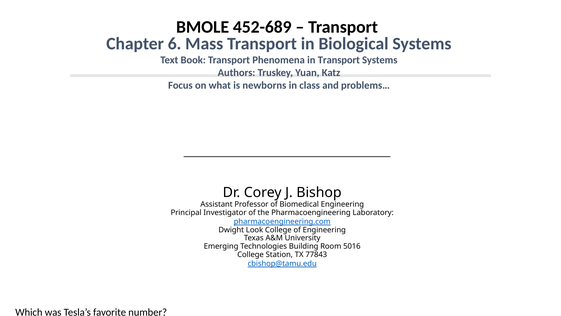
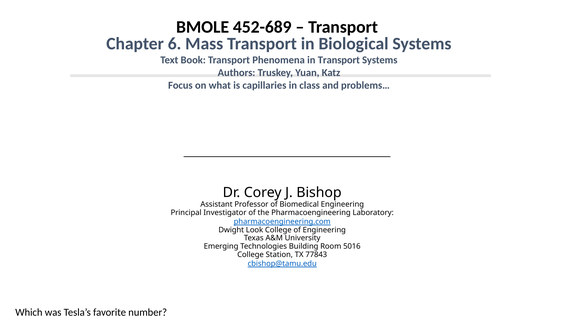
newborns: newborns -> capillaries (264, 85)
